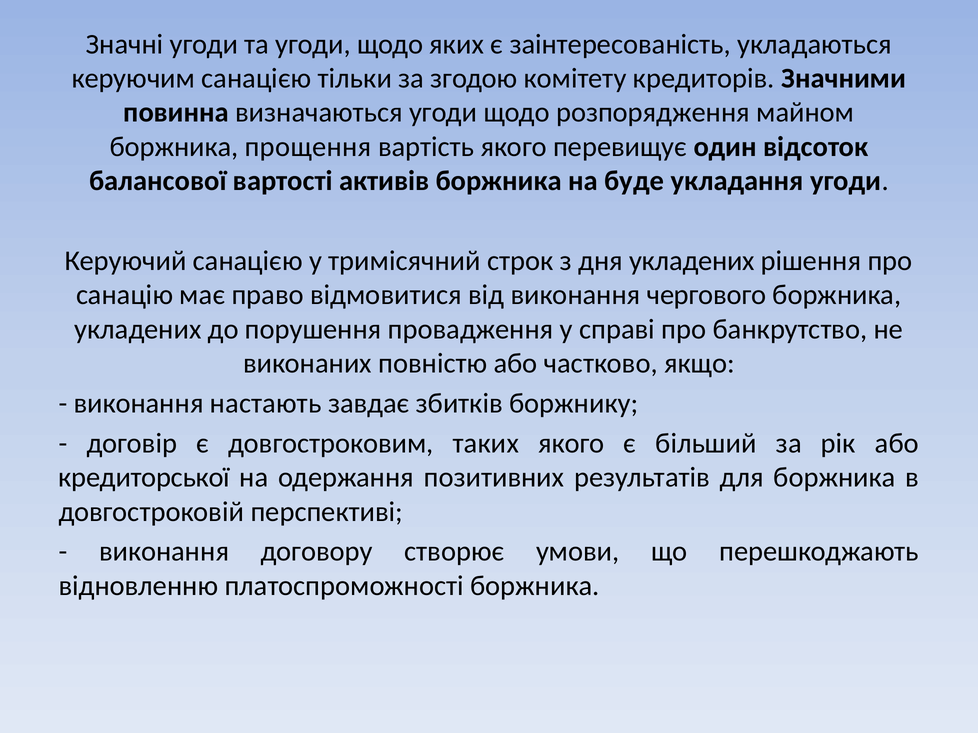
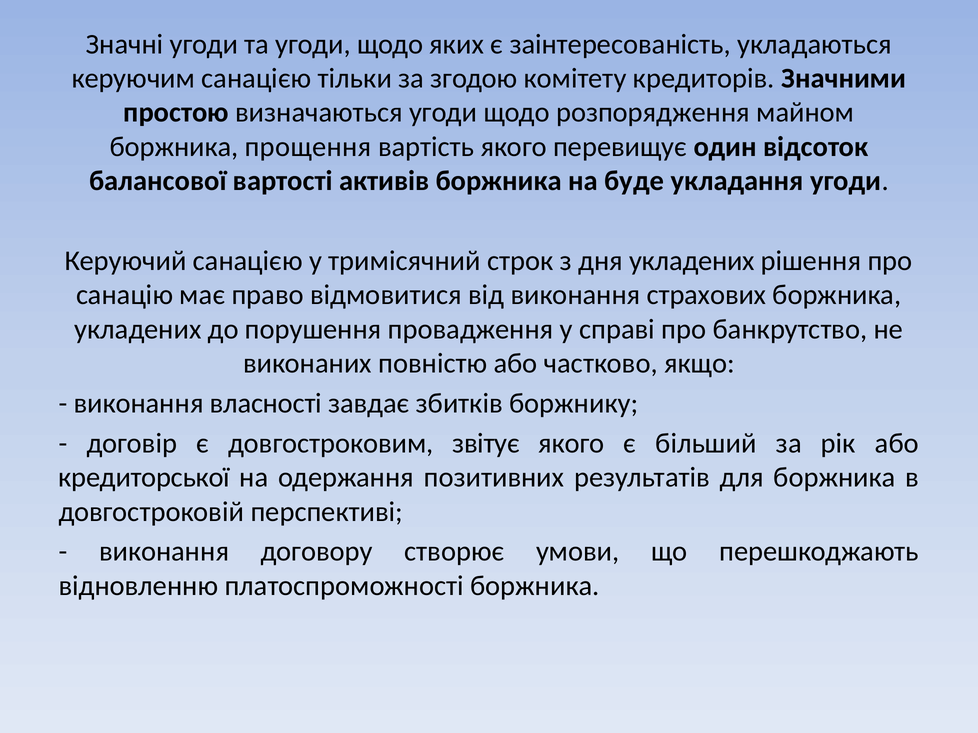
повинна: повинна -> простою (176, 113)
чергового: чергового -> страхових (707, 295)
настають: настають -> власності (266, 404)
таких: таких -> звітує (486, 444)
